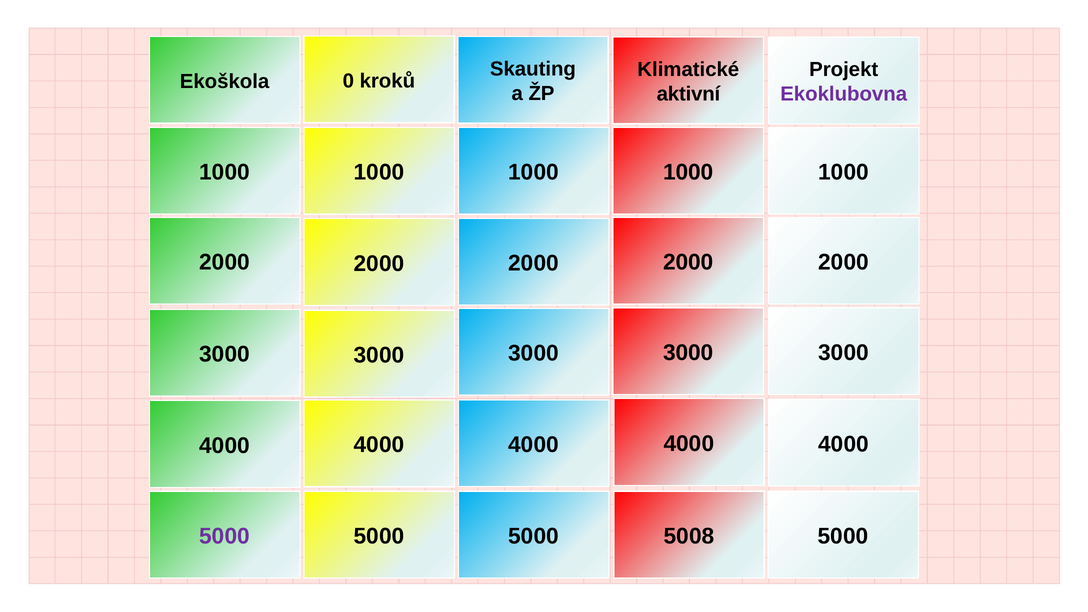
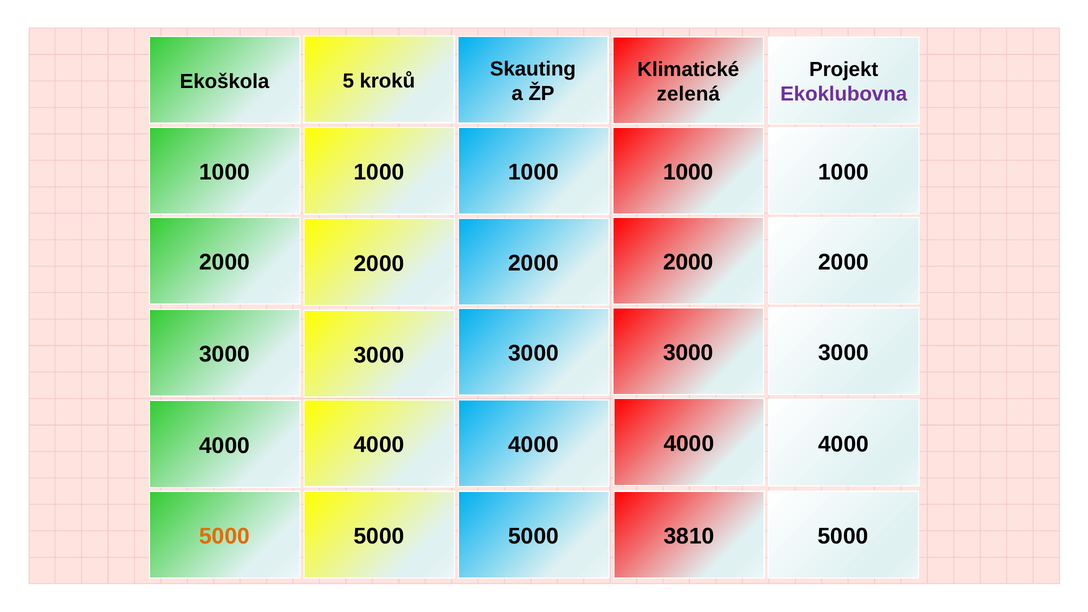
0: 0 -> 5 (348, 81)
aktivní: aktivní -> zelená (688, 94)
5000 colour: purple -> orange (225, 536)
5008: 5008 -> 3810 (689, 536)
